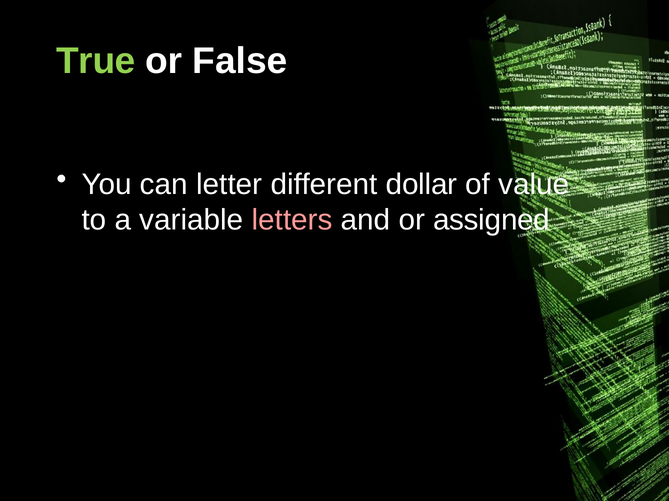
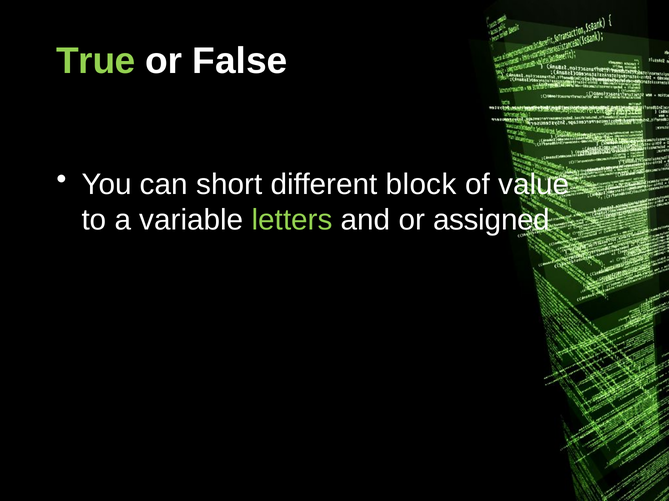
letter: letter -> short (229, 185)
dollar: dollar -> block (421, 185)
letters colour: pink -> light green (292, 220)
